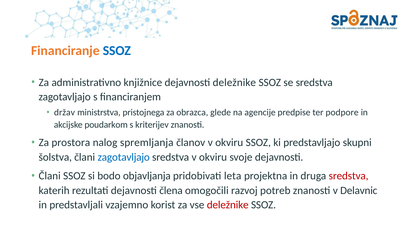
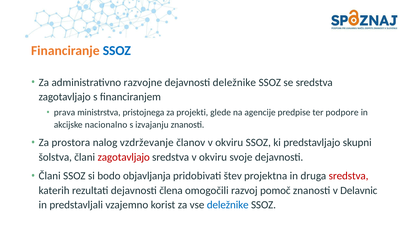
knjižnice: knjižnice -> razvojne (143, 82)
držav: držav -> prava (65, 112)
obrazca: obrazca -> projekti (192, 112)
poudarkom: poudarkom -> nacionalno (106, 125)
kriterijev: kriterijev -> izvajanju (152, 125)
spremljanja: spremljanja -> vzdrževanje (147, 143)
zagotavljajo colour: blue -> red (124, 157)
leta: leta -> štev (233, 176)
potreb: potreb -> pomoč (275, 190)
deležnike colour: red -> blue (228, 205)
